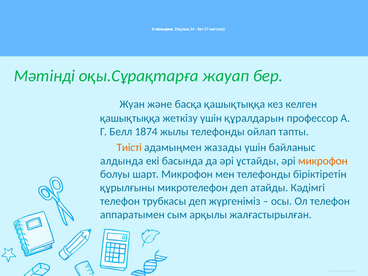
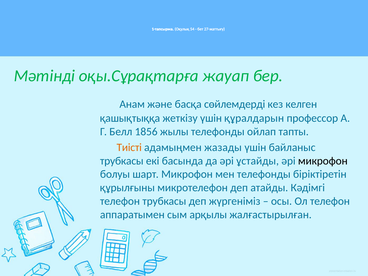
Жуан: Жуан -> Анам (132, 104)
басқа қашықтыққа: қашықтыққа -> сөйлемдерді (235, 104)
1874: 1874 -> 1856 (146, 132)
алдында: алдында -> трубкасы (122, 161)
микрофон colour: orange -> black (323, 161)
